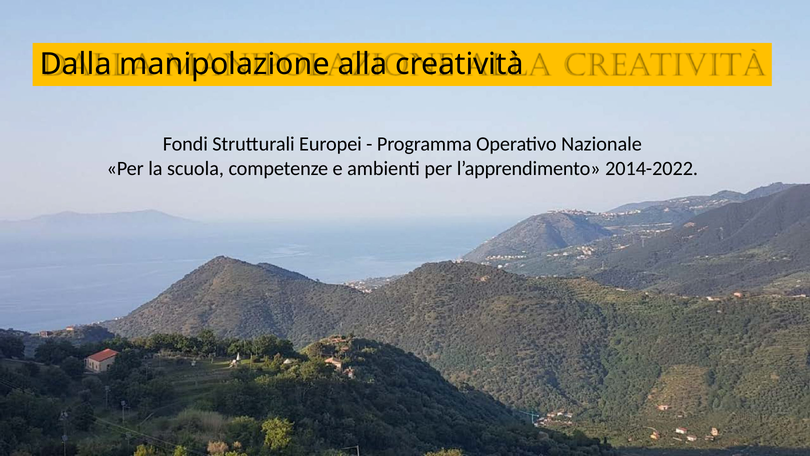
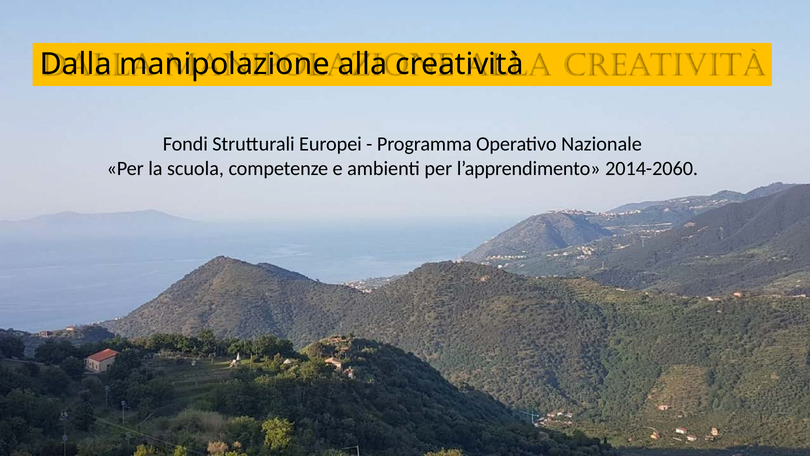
2014-2022: 2014-2022 -> 2014-2060 (652, 168)
